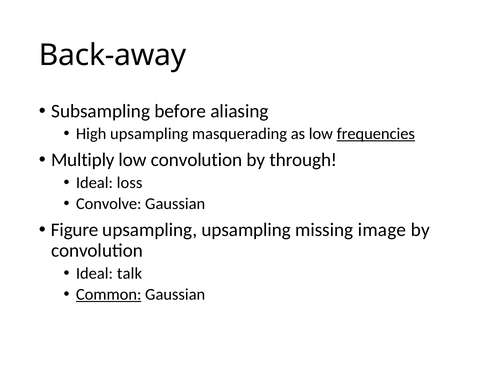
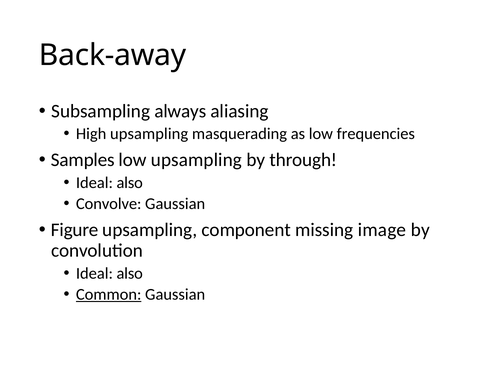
before: before -> always (180, 111)
frequencies underline: present -> none (376, 134)
Multiply: Multiply -> Samples (83, 160)
low convolution: convolution -> upsampling (196, 160)
loss: loss -> also (130, 183)
upsampling upsampling: upsampling -> component (246, 230)
talk: talk -> also (130, 274)
